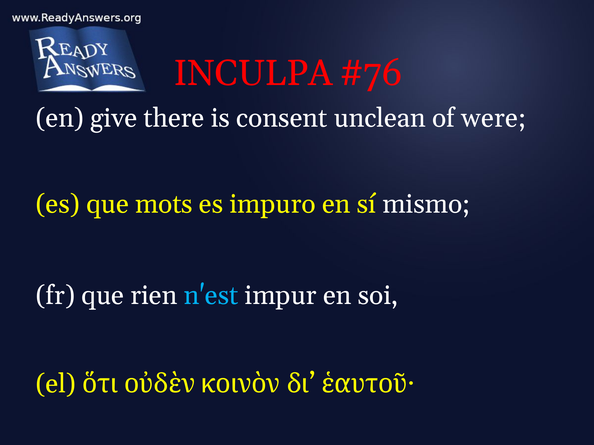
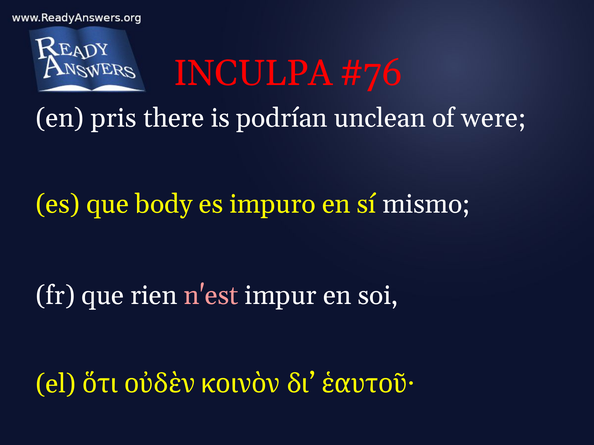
give: give -> pris (114, 118)
consent: consent -> podrían (282, 118)
mots: mots -> body (164, 204)
n'est colour: light blue -> pink (211, 296)
